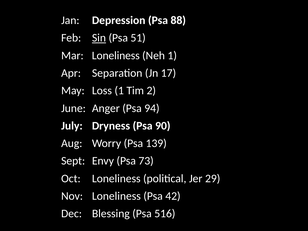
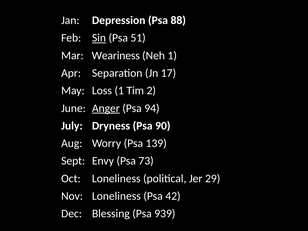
Mar Loneliness: Loneliness -> Weariness (116, 55)
Anger underline: none -> present (106, 108)
516: 516 -> 939 (165, 214)
